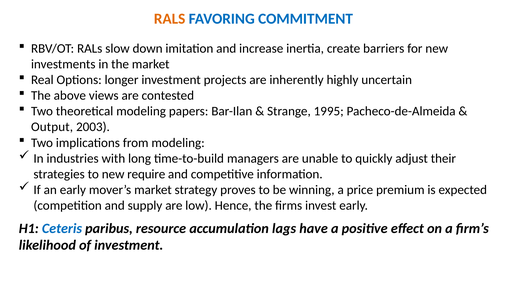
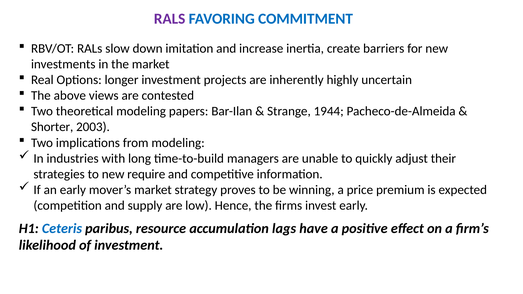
RALS colour: orange -> purple (170, 19)
1995: 1995 -> 1944 (329, 111)
Output: Output -> Shorter (52, 127)
